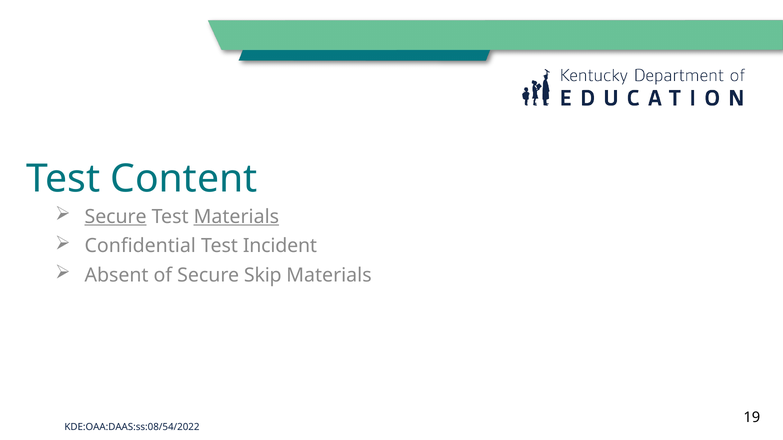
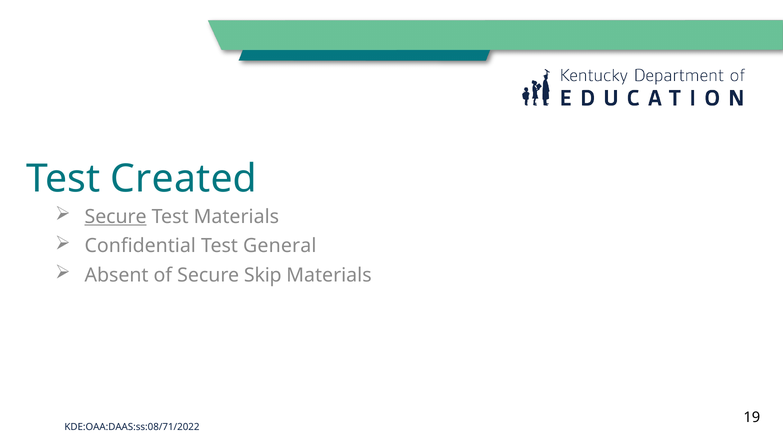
Content: Content -> Created (184, 179)
Materials underline: present -> none (236, 217)
Incident: Incident -> General (280, 246)
KDE:OAA:DAAS:ss:08/54/2022: KDE:OAA:DAAS:ss:08/54/2022 -> KDE:OAA:DAAS:ss:08/71/2022 (132, 427)
